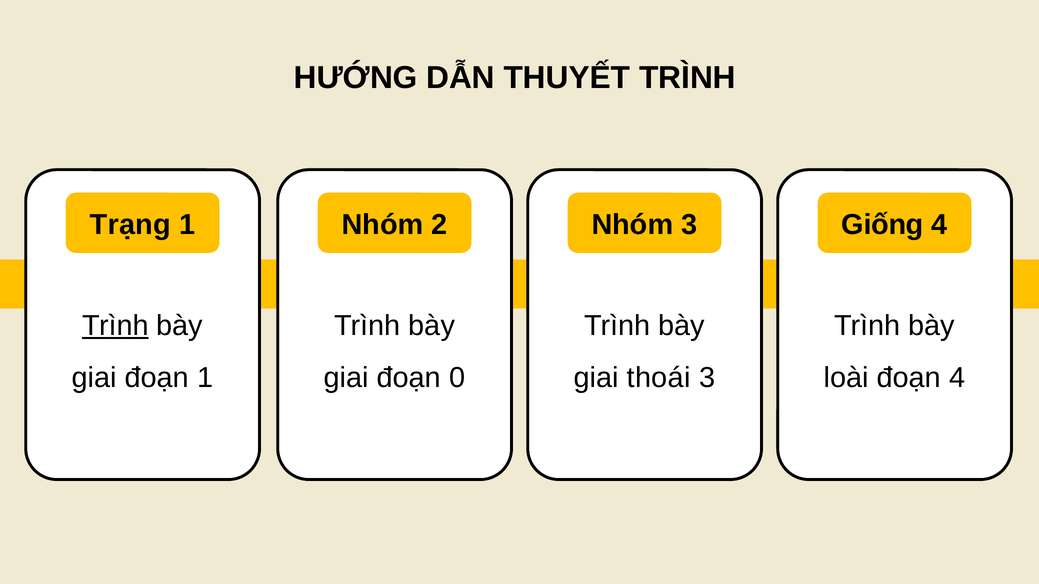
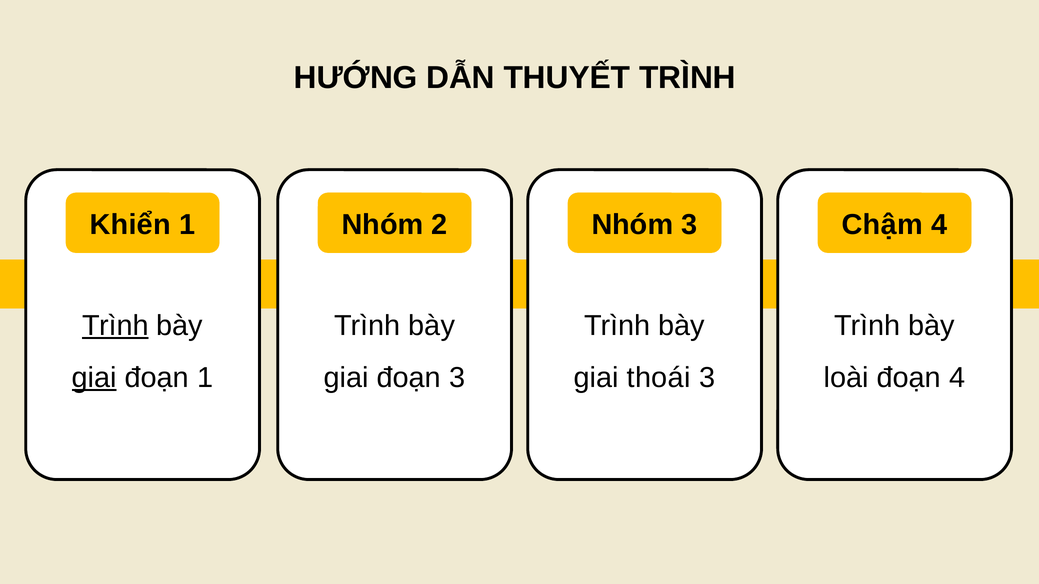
Trạng: Trạng -> Khiển (130, 225)
Giống: Giống -> Chậm (882, 225)
giai underline: none -> present (94, 378)
đoạn 0: 0 -> 3 (457, 378)
